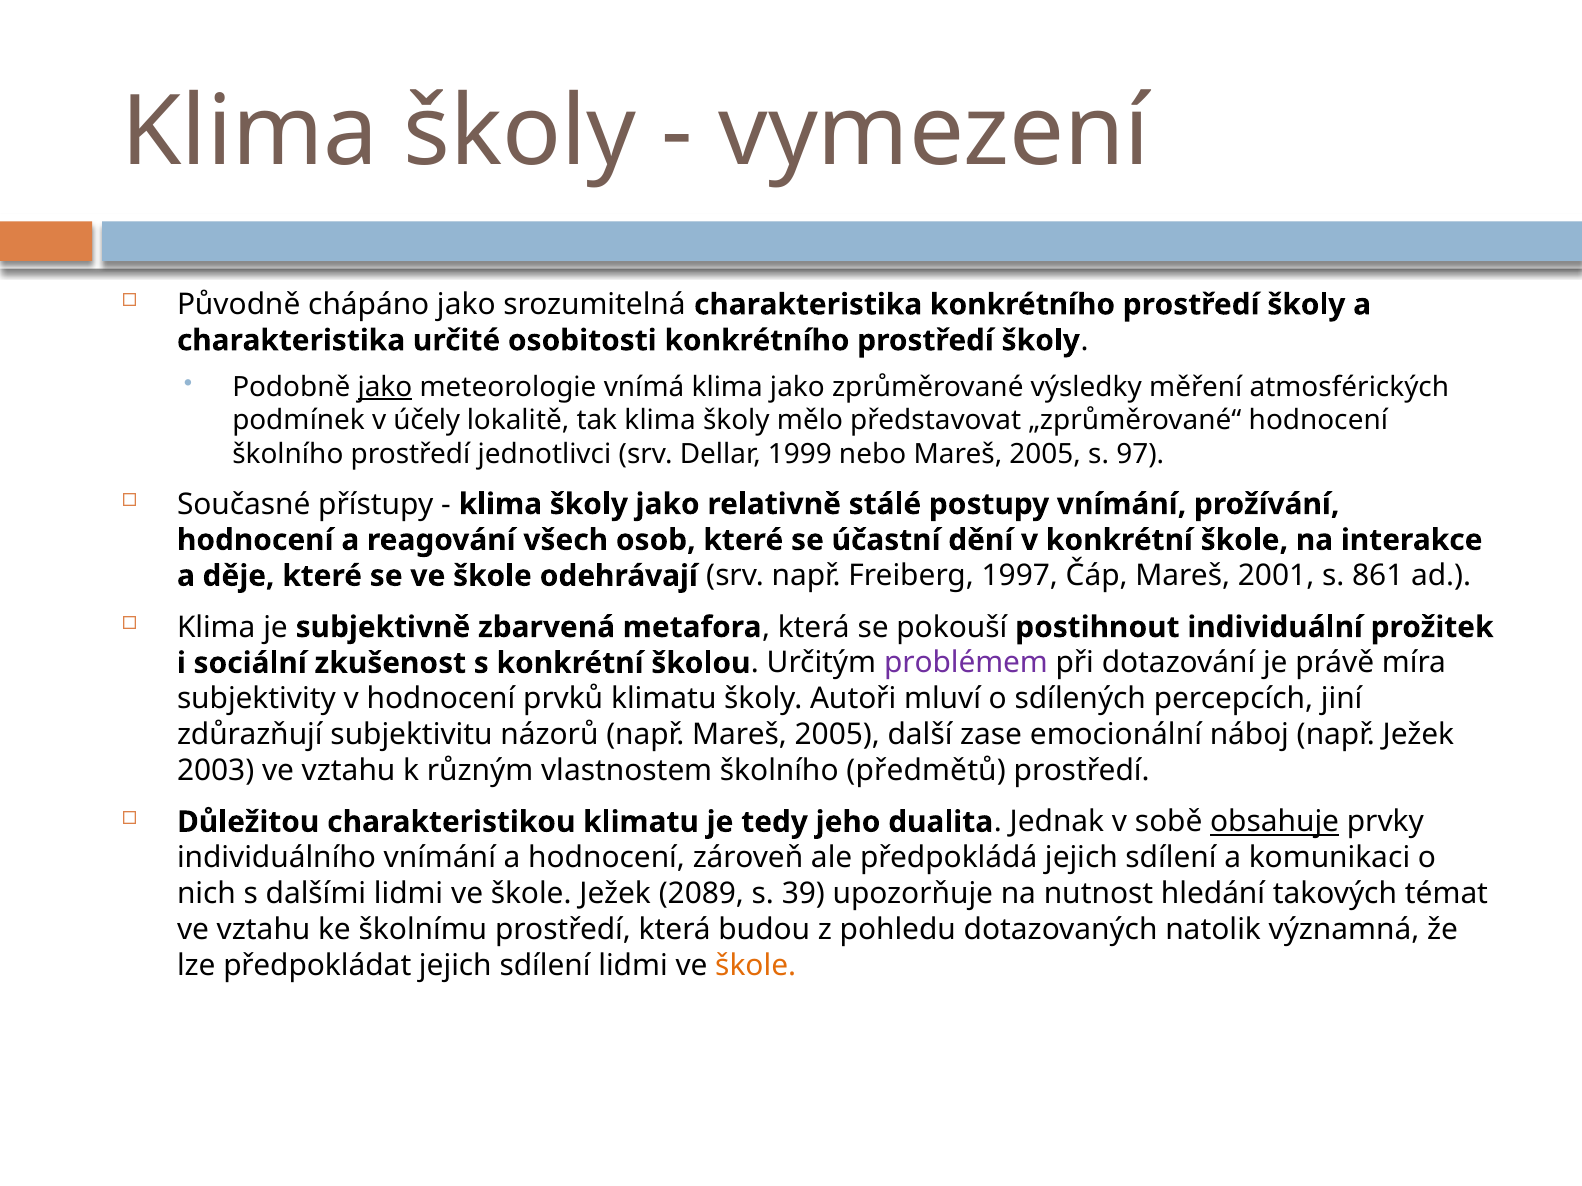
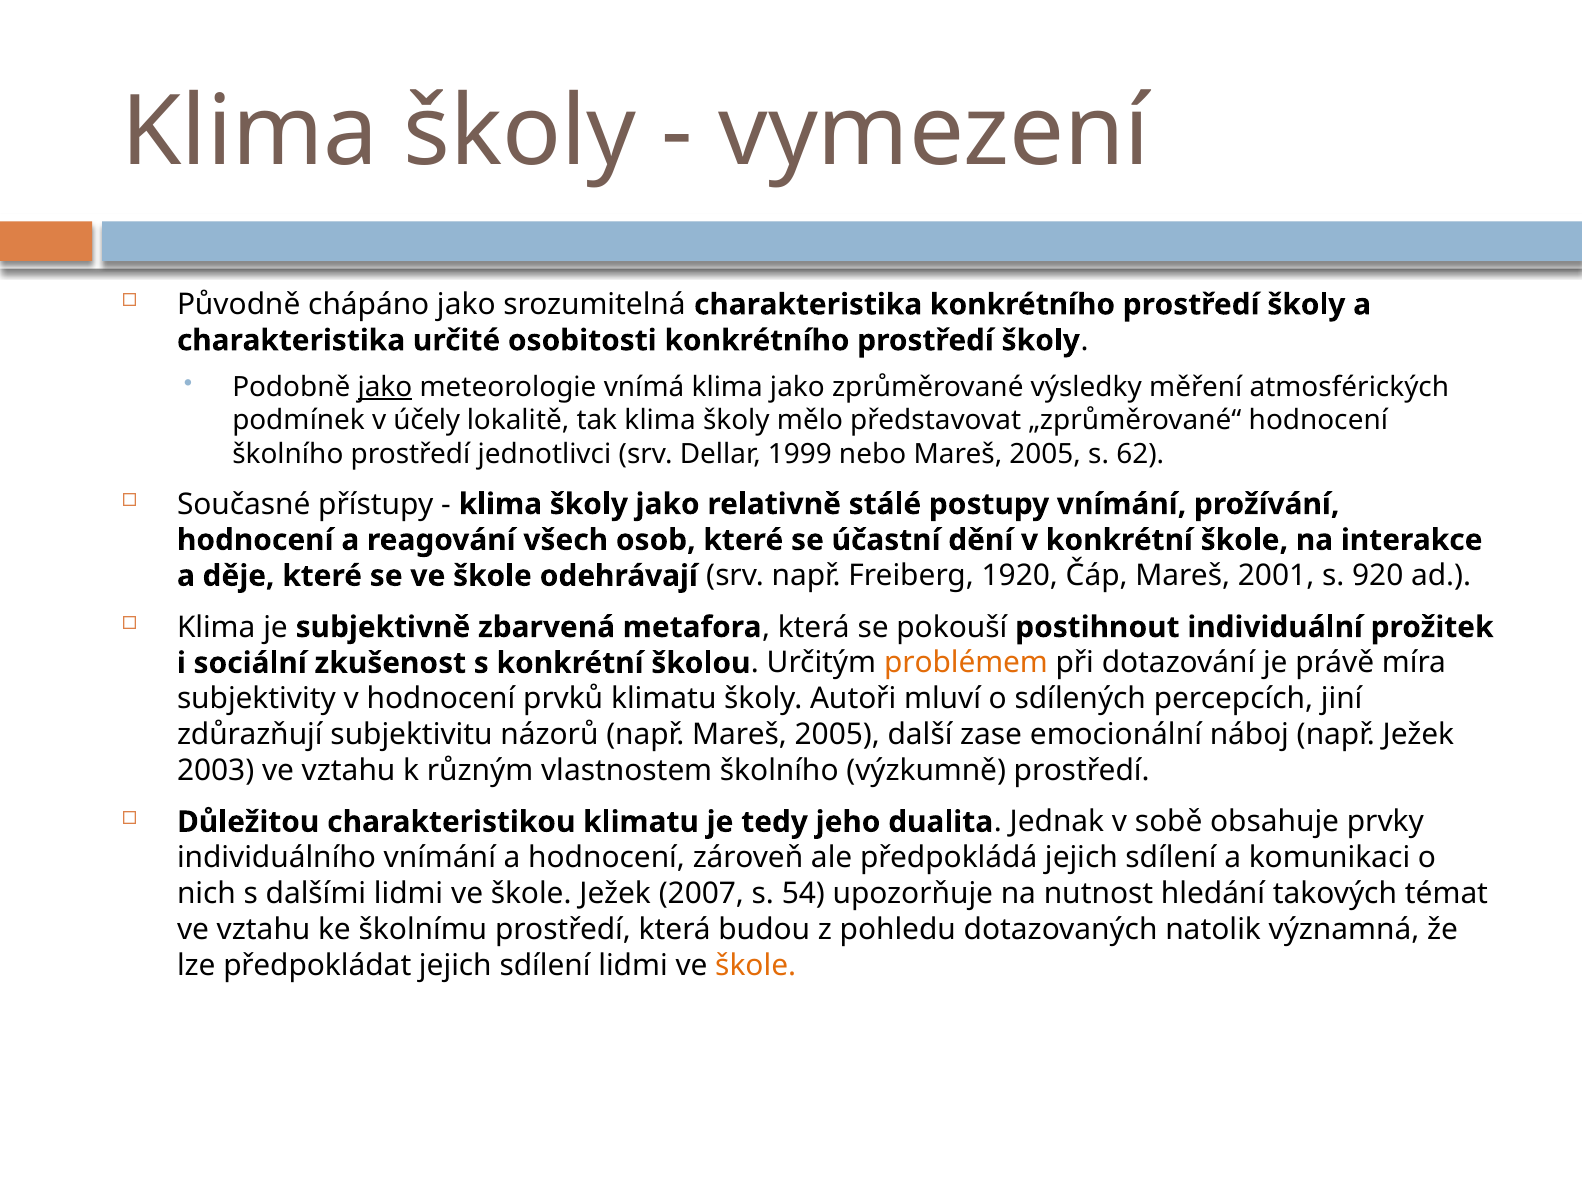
97: 97 -> 62 (1140, 454)
1997: 1997 -> 1920 (1020, 576)
861: 861 -> 920 (1378, 576)
problémem colour: purple -> orange (966, 663)
předmětů: předmětů -> výzkumně (926, 771)
obsahuje underline: present -> none (1275, 822)
2089: 2089 -> 2007 (701, 894)
39: 39 -> 54 (803, 894)
